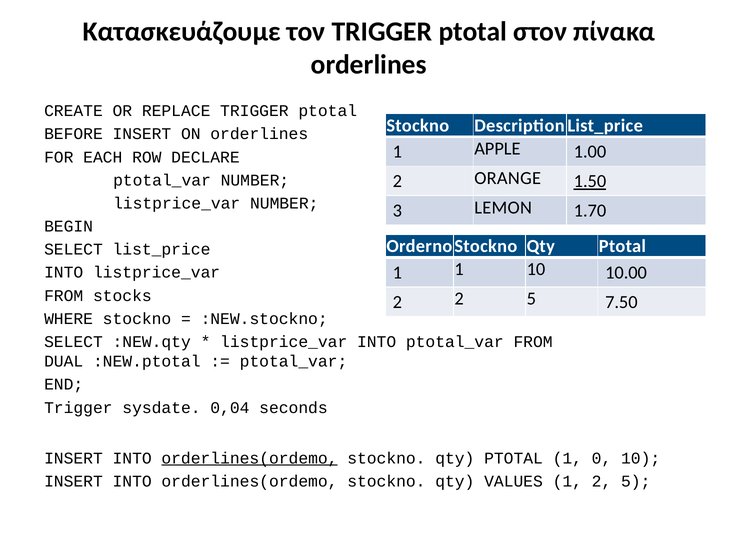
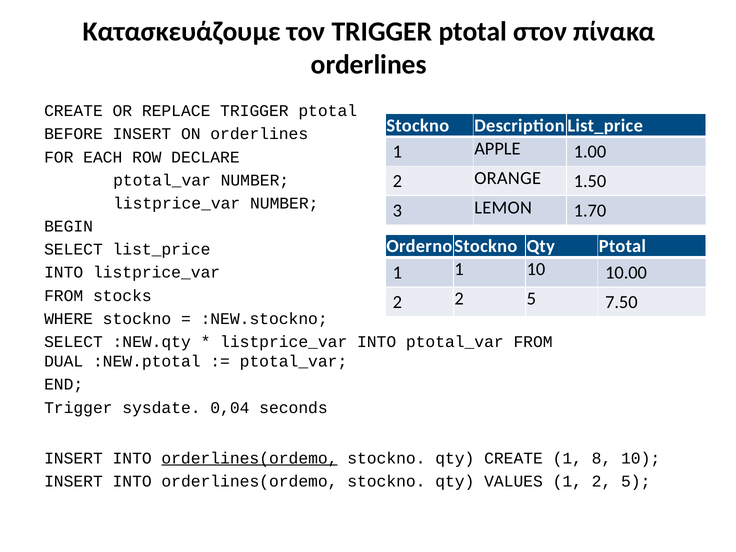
1.50 underline: present -> none (590, 181)
stockno qty PTOTAL: PTOTAL -> CREATE (514, 458)
0: 0 -> 8 (602, 458)
